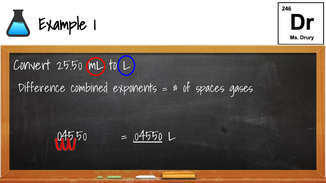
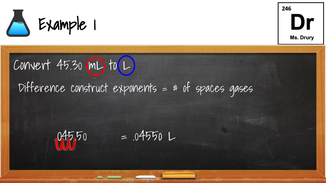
25.50: 25.50 -> 45.30 (69, 66)
combined: combined -> construct (89, 88)
.0455o underline: present -> none (148, 136)
